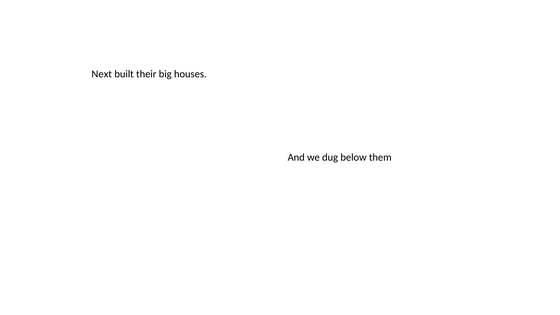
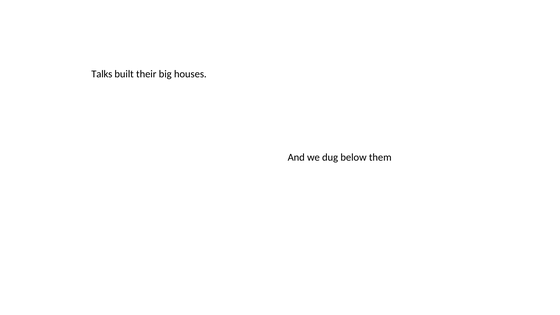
Next: Next -> Talks (102, 74)
